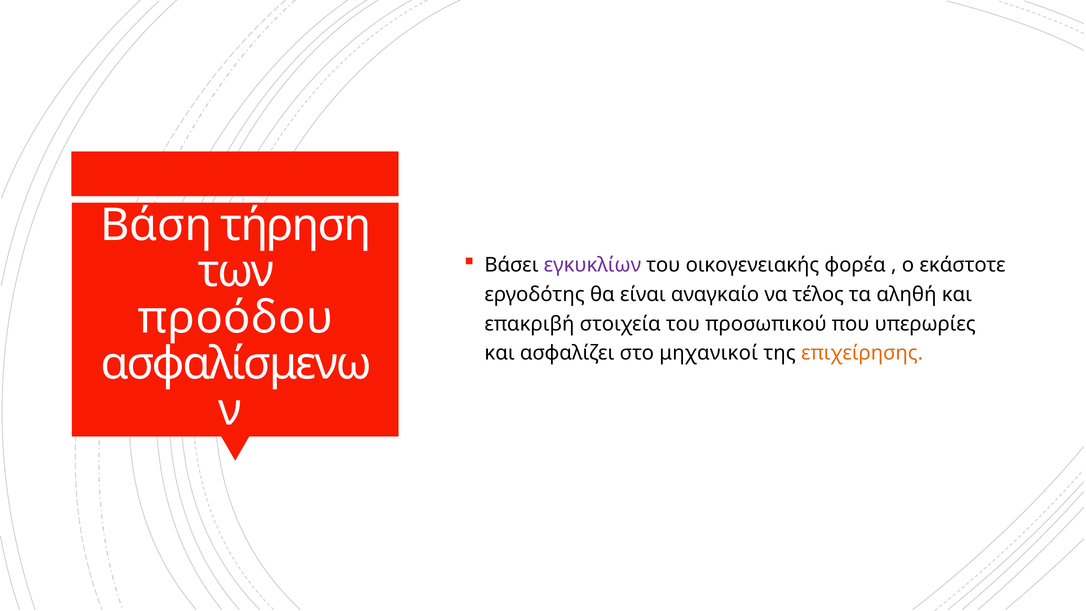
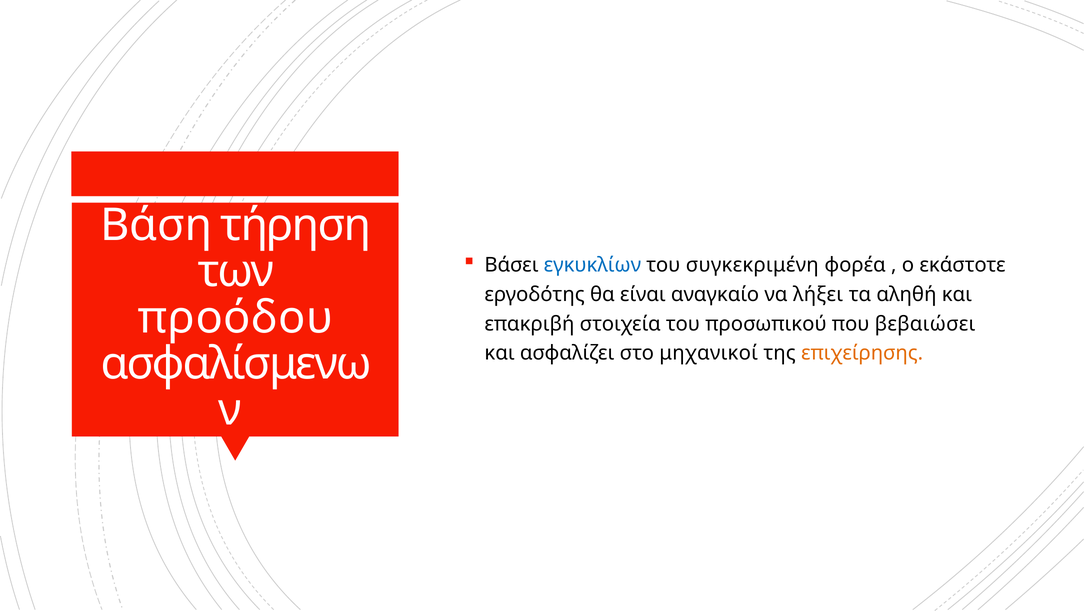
εγκυκλίων colour: purple -> blue (592, 265)
οικογενειακής: οικογενειακής -> συγκεκριμένη (752, 265)
τέλος: τέλος -> λήξει (818, 294)
υπερωρίες: υπερωρίες -> βεβαιώσει (925, 324)
